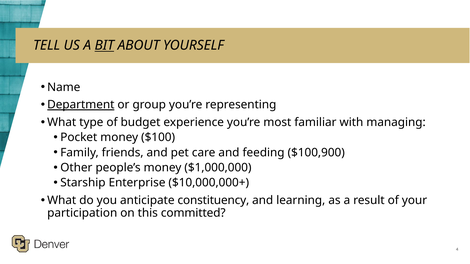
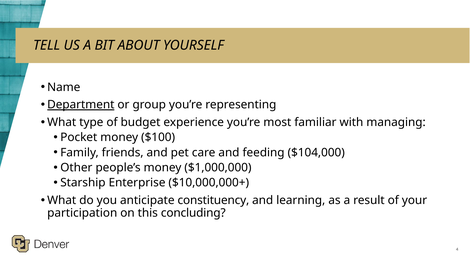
BIT underline: present -> none (104, 45)
$100,900: $100,900 -> $104,000 (316, 153)
committed: committed -> concluding (193, 213)
